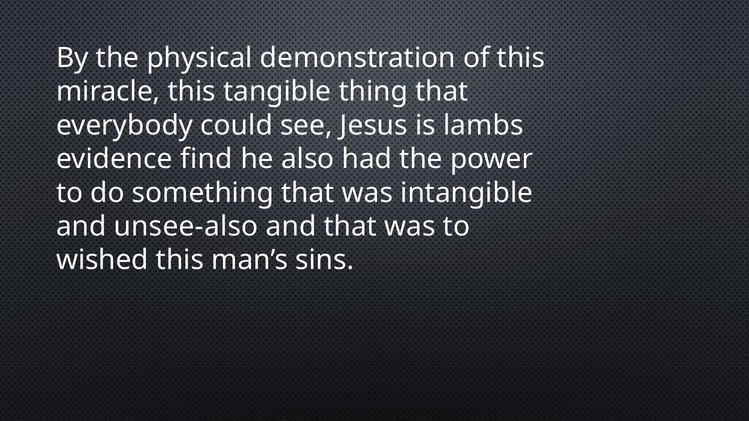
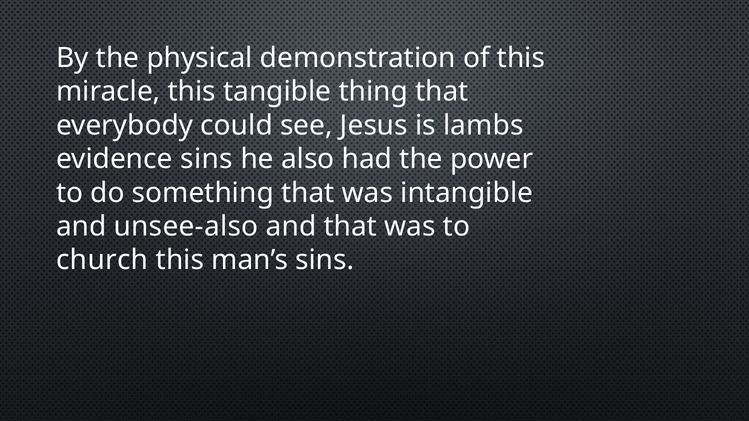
evidence find: find -> sins (206, 159)
wished: wished -> church (102, 260)
